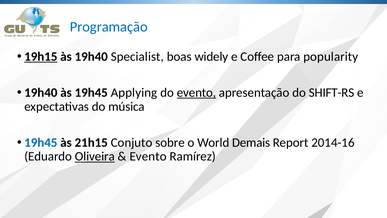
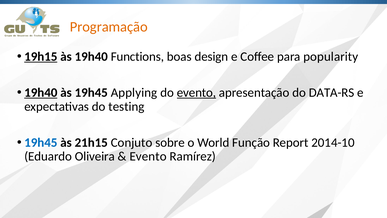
Programação colour: blue -> orange (109, 27)
Specialist: Specialist -> Functions (137, 56)
widely: widely -> design (211, 56)
19h40 underline: none -> present (41, 92)
SHIFT-RS: SHIFT-RS -> DATA-RS (332, 92)
música: música -> testing (126, 106)
Demais: Demais -> Função (251, 142)
2014-16: 2014-16 -> 2014-10 (333, 142)
Oliveira underline: present -> none (95, 156)
